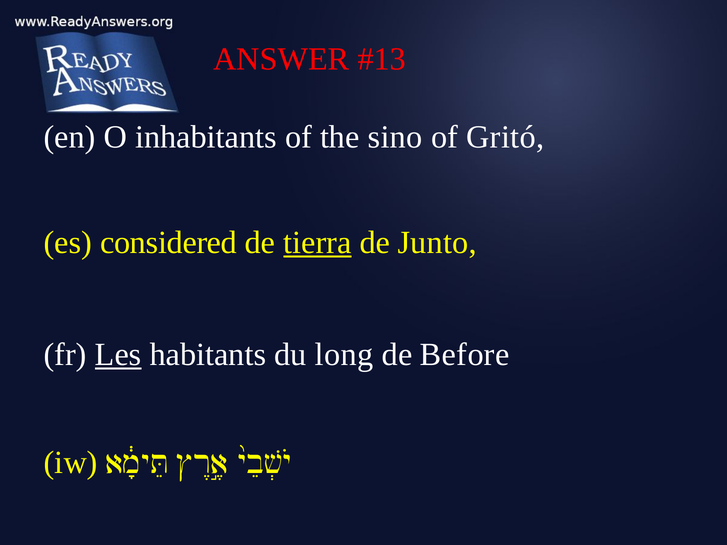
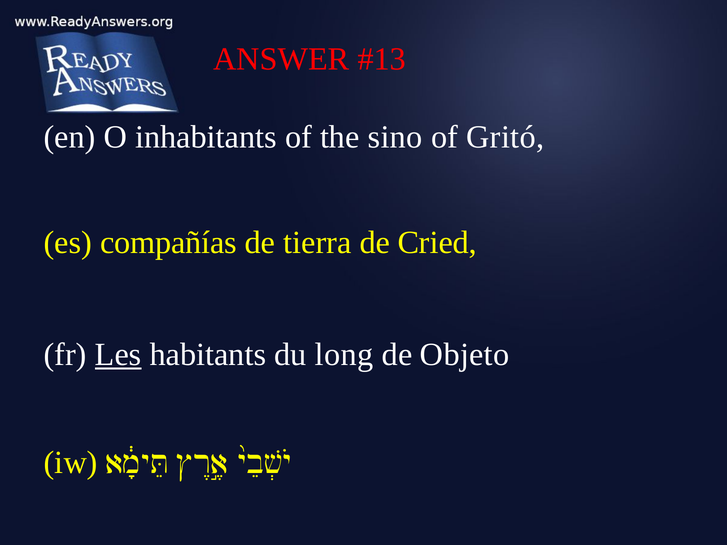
considered: considered -> compañías (169, 243)
tierra underline: present -> none (317, 243)
Junto: Junto -> Cried (437, 243)
Before: Before -> Objeto (465, 355)
